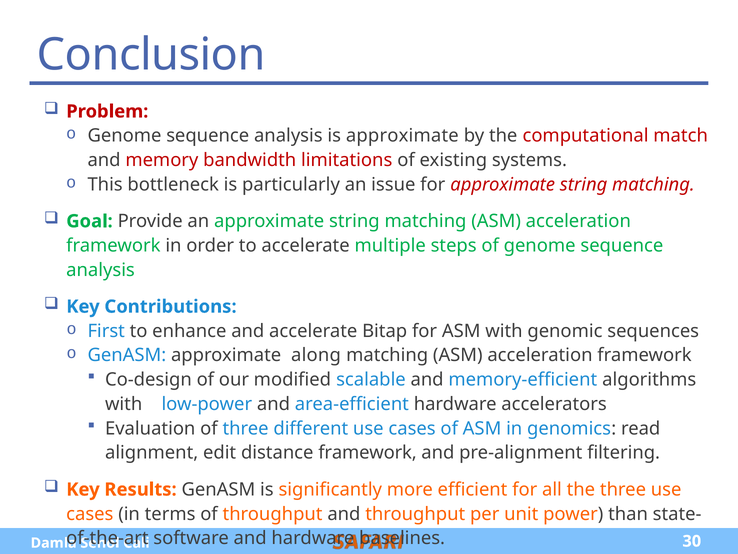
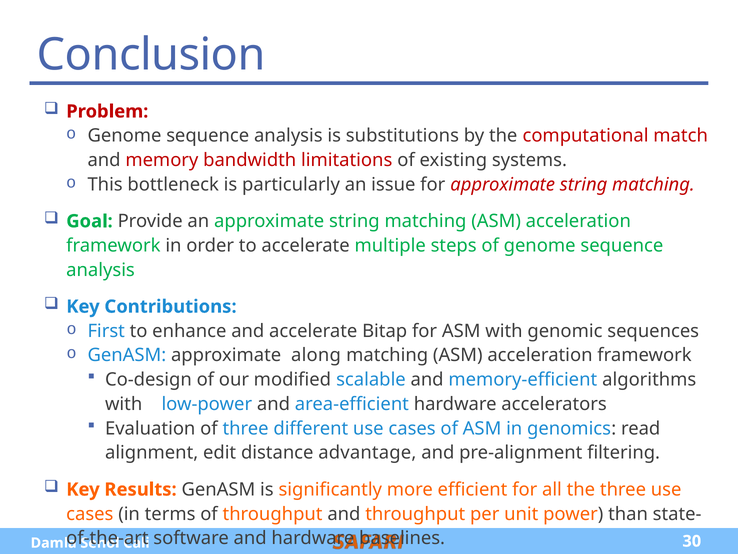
is approximate: approximate -> substitutions (402, 136)
distance framework: framework -> advantage (367, 452)
